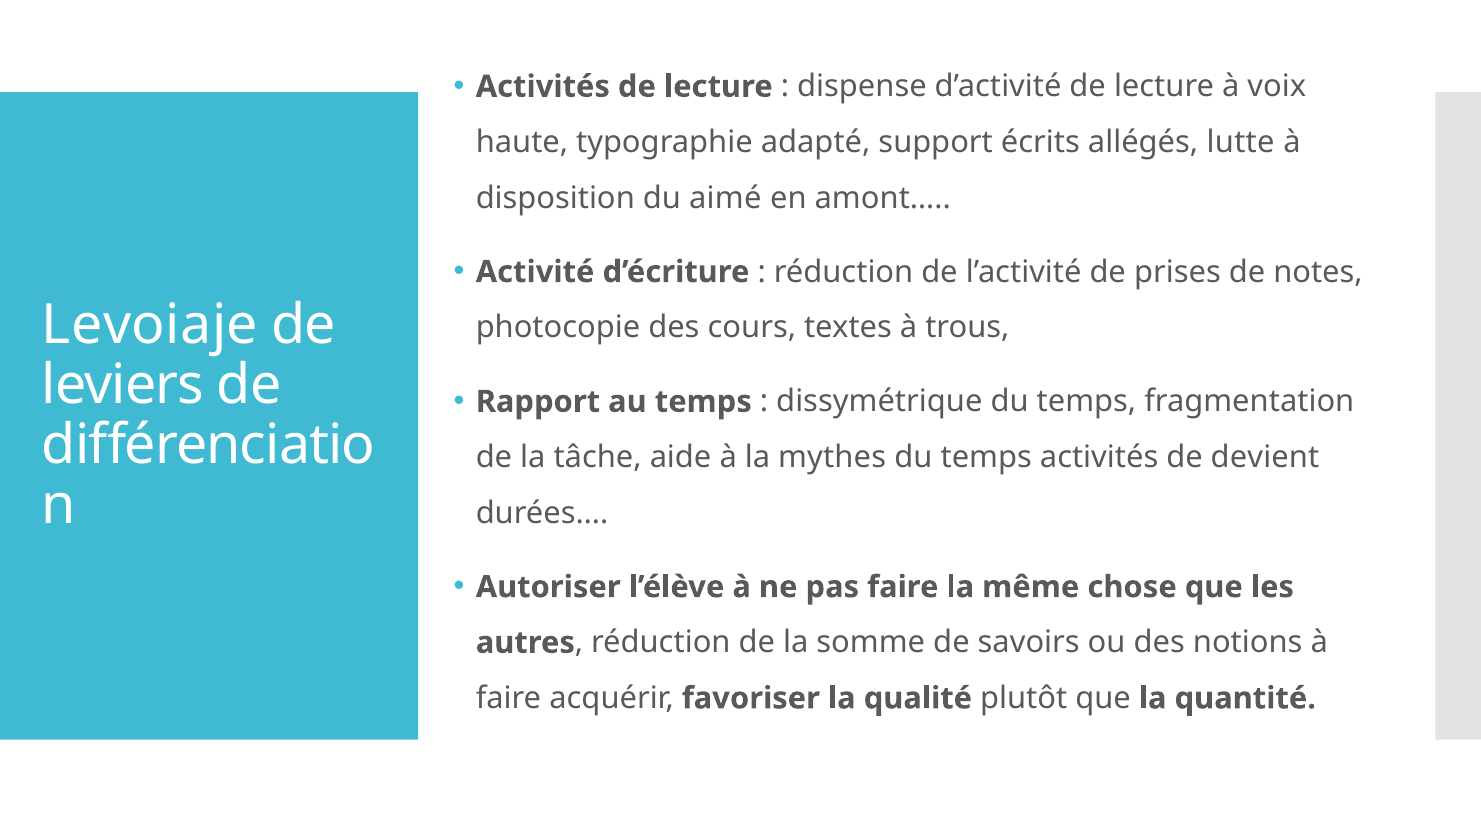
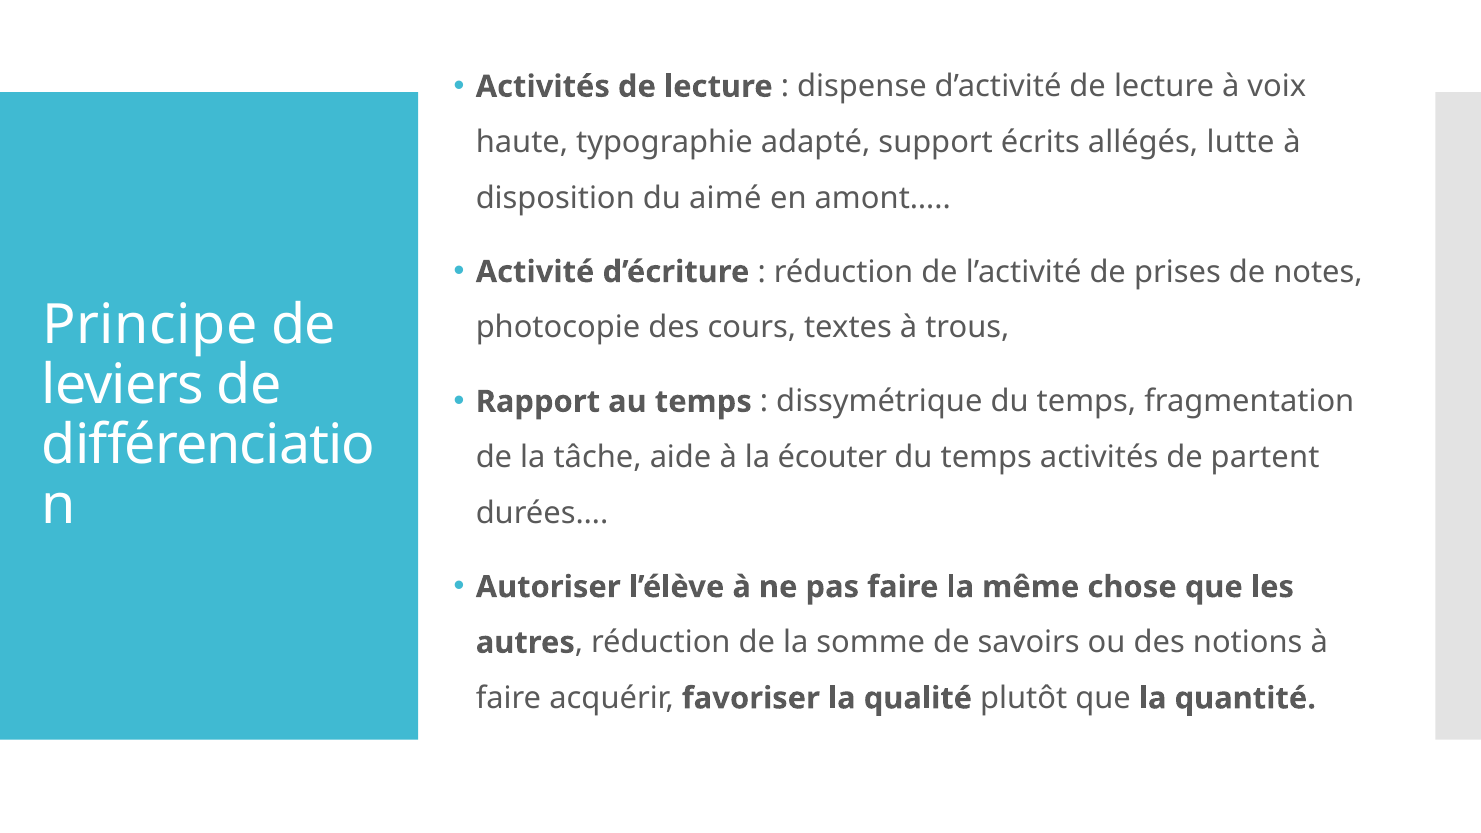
Levoiaje: Levoiaje -> Principe (150, 326)
mythes: mythes -> écouter (832, 457)
devient: devient -> partent (1265, 457)
